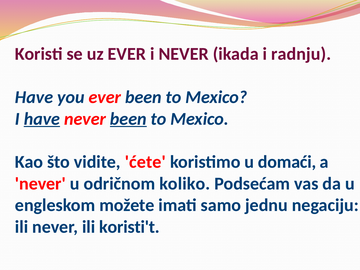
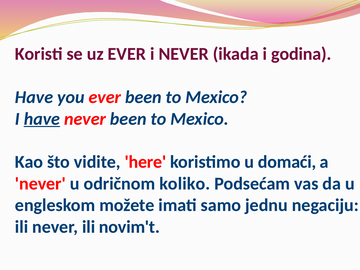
radnju: radnju -> godina (301, 54)
been underline: present -> none (128, 119)
ćete: ćete -> here (145, 162)
koristi't: koristi't -> novim't (129, 227)
